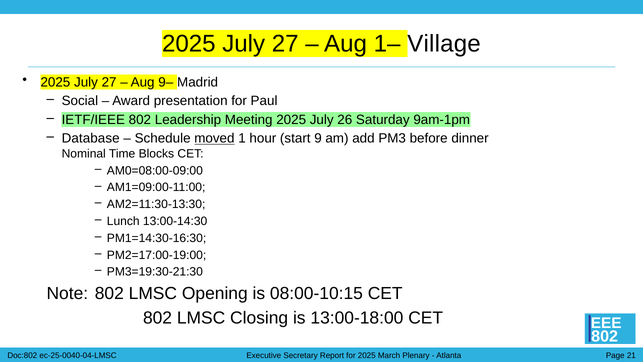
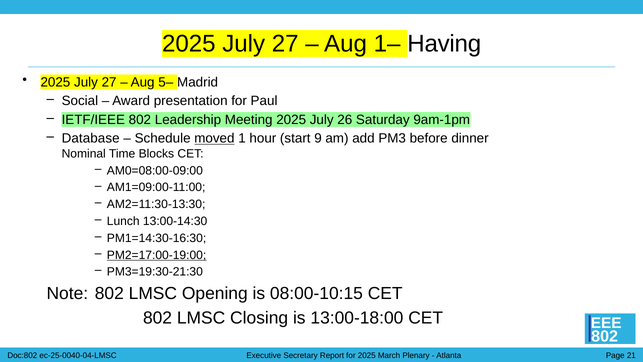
Village: Village -> Having (444, 44)
9–: 9– -> 5– (166, 82)
PM2=17:00-19:00 underline: none -> present (157, 255)
